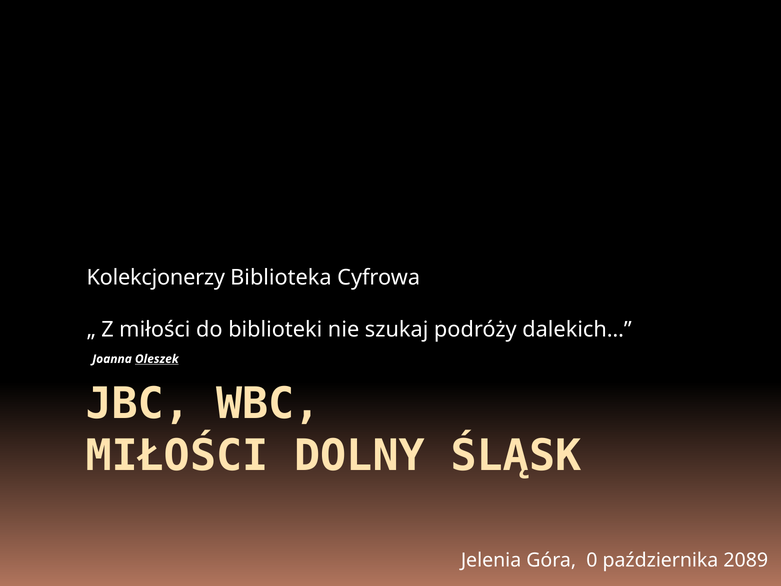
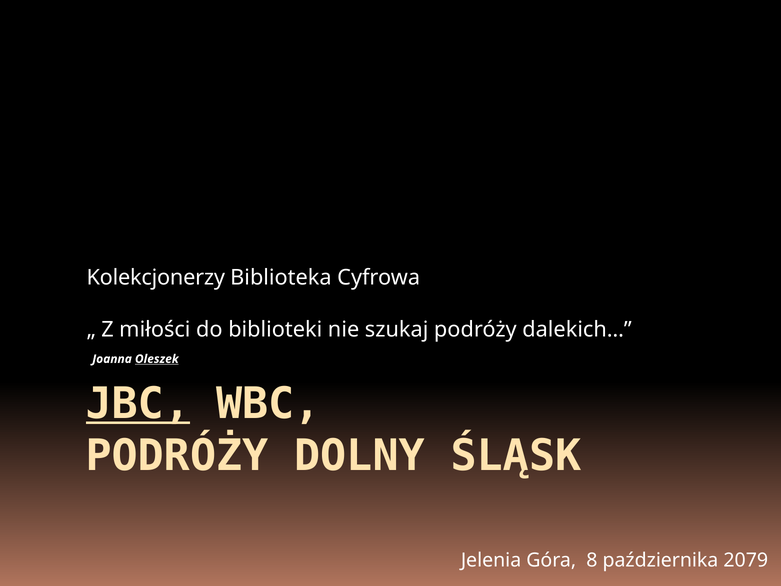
JBC underline: none -> present (138, 404)
MIŁOŚCI: MIŁOŚCI -> PODRÓŻY (177, 456)
0: 0 -> 8 (592, 560)
2089: 2089 -> 2079 (746, 560)
